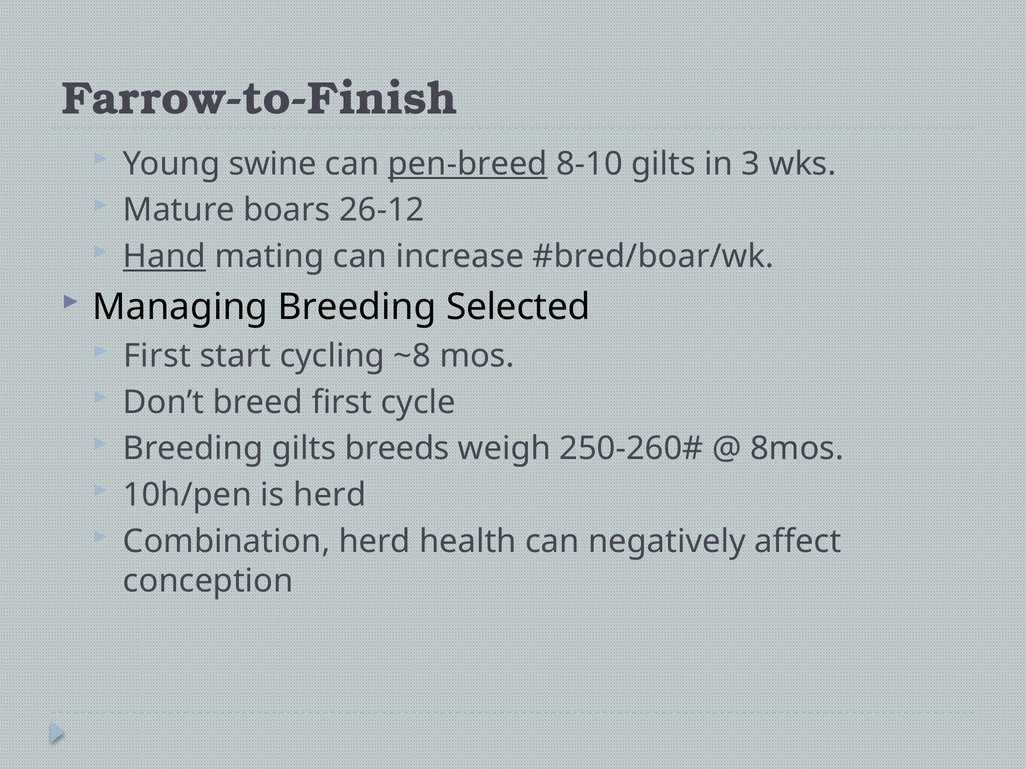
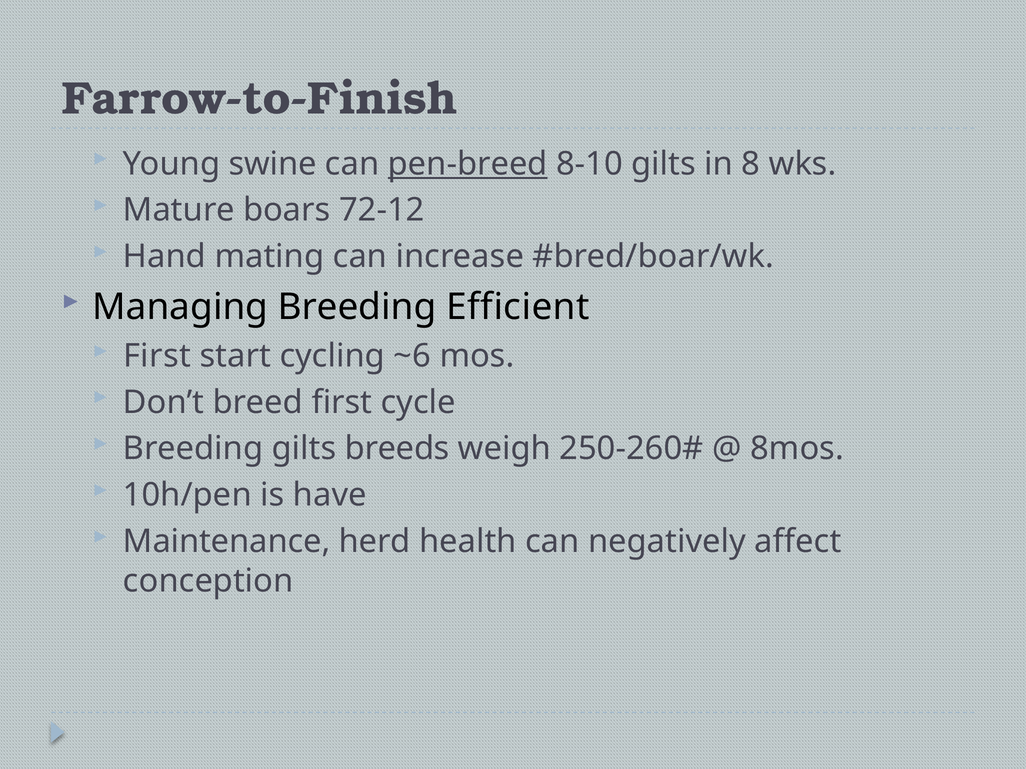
3: 3 -> 8 (751, 164)
26-12: 26-12 -> 72-12 (382, 210)
Hand underline: present -> none (165, 257)
Selected: Selected -> Efficient (518, 307)
~8: ~8 -> ~6 (412, 356)
is herd: herd -> have (330, 495)
Combination: Combination -> Maintenance (227, 542)
